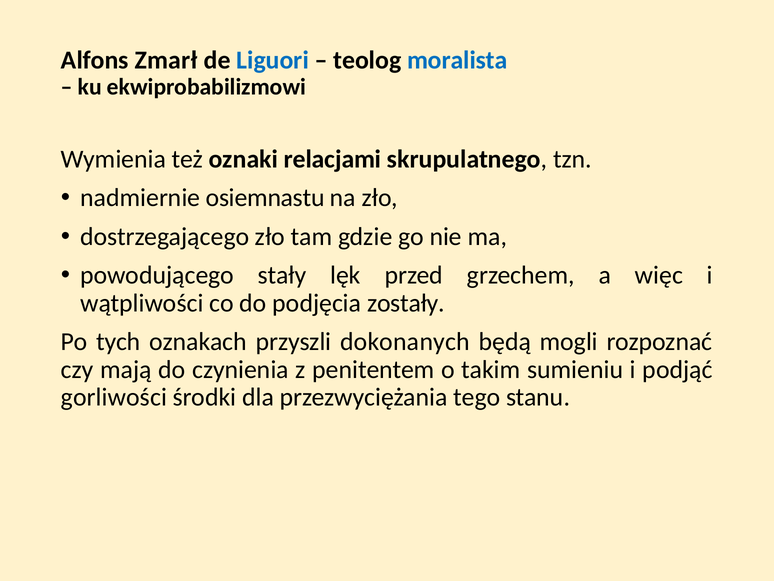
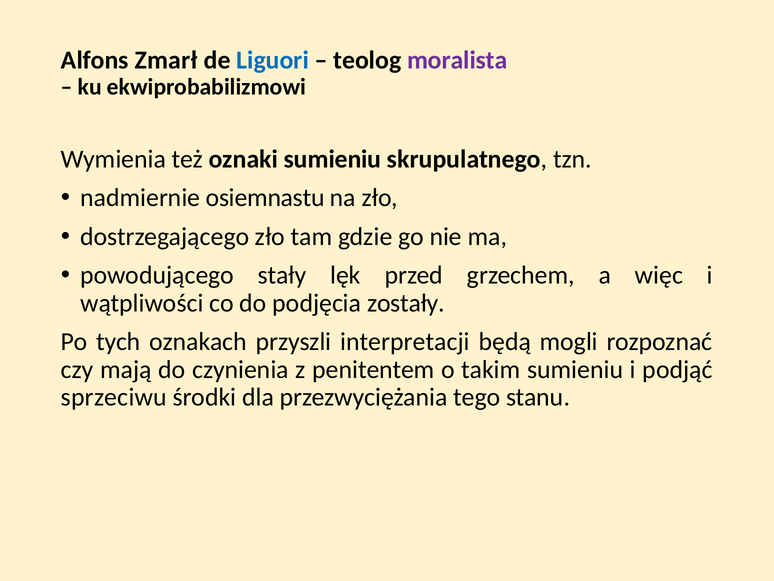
moralista colour: blue -> purple (457, 60)
oznaki relacjami: relacjami -> sumieniu (333, 159)
dokonanych: dokonanych -> interpretacji (405, 341)
gorliwości: gorliwości -> sprzeciwu (114, 397)
